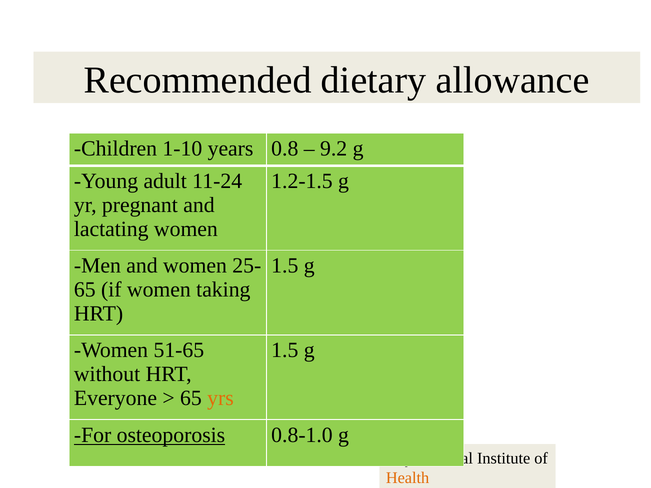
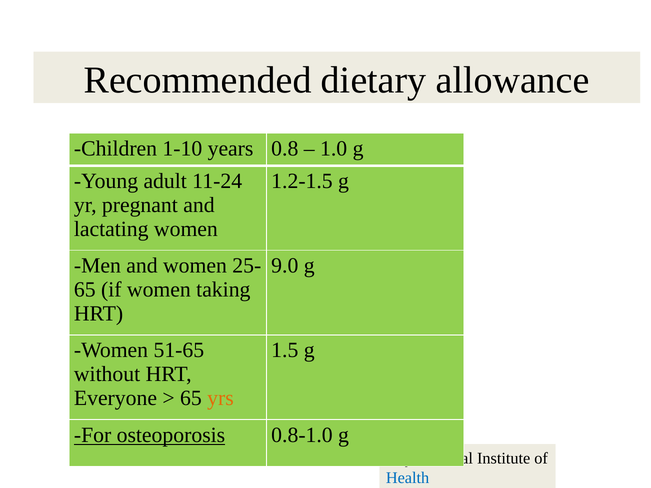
9.2: 9.2 -> 1.0 (334, 149)
1.5: 1.5 -> 9.0 (285, 266)
Health colour: orange -> blue (408, 478)
